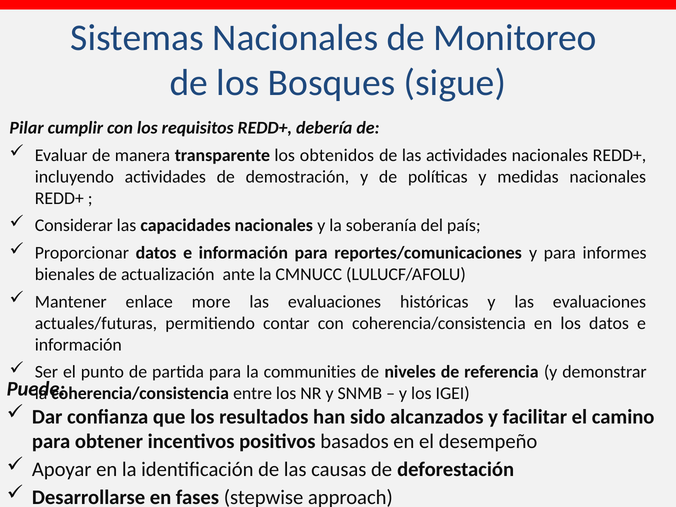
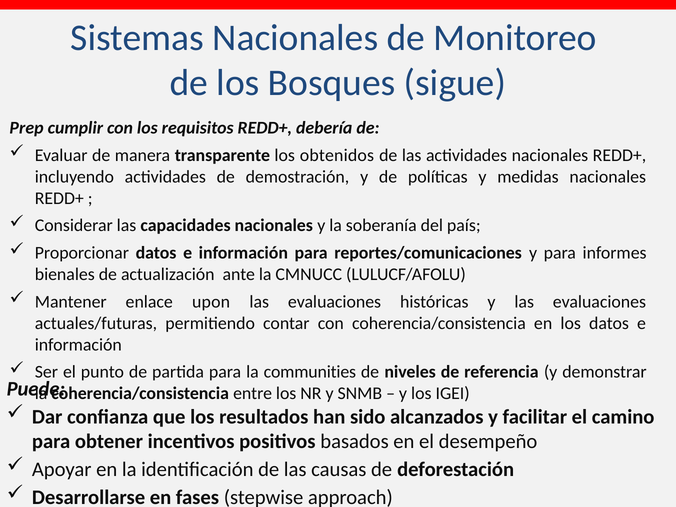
Pilar: Pilar -> Prep (27, 128)
more: more -> upon (211, 302)
